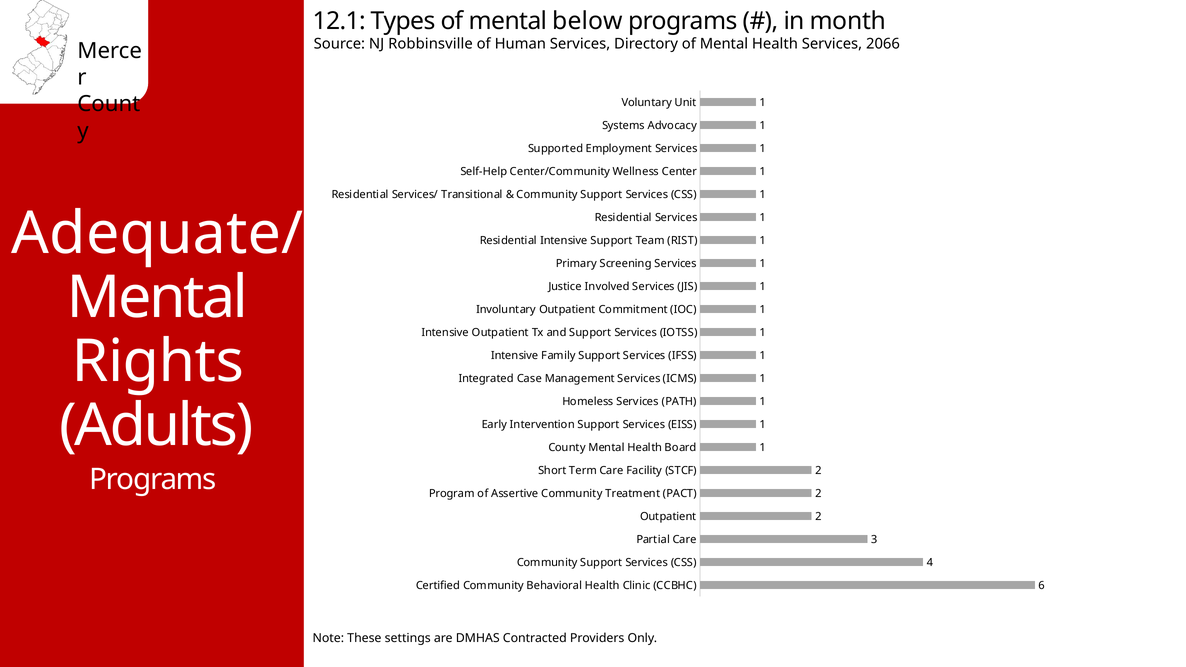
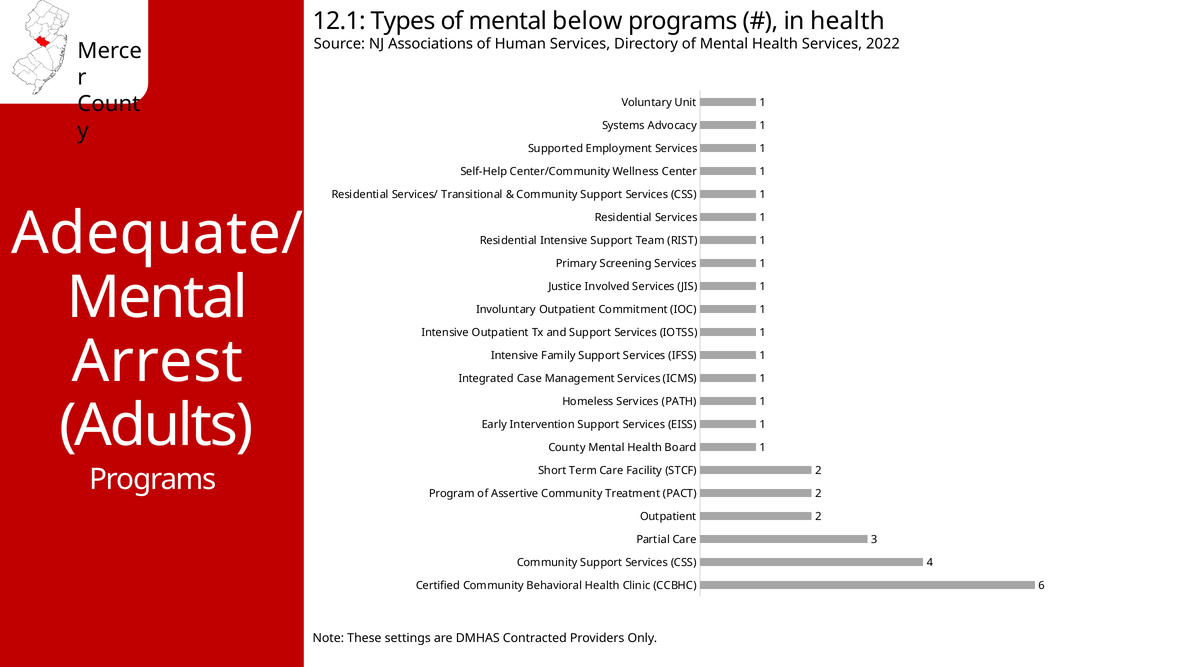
in month: month -> health (848, 21)
Robbinsville: Robbinsville -> Associations (431, 44)
2066: 2066 -> 2022 (883, 44)
Rights: Rights -> Arrest (157, 362)
